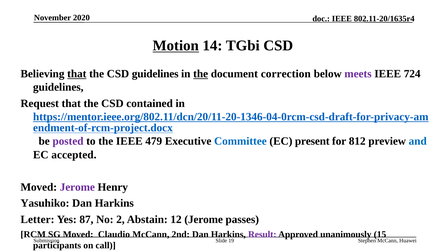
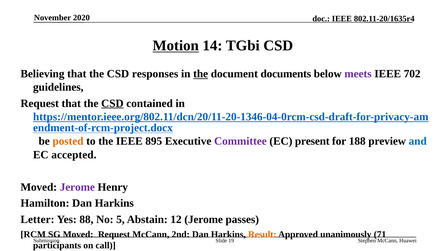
that underline: present -> none (77, 74)
CSD guidelines: guidelines -> responses (155, 74)
correction: correction -> documents (286, 74)
724: 724 -> 702 (412, 74)
CSD underline: none -> present (112, 103)
posted colour: purple -> orange (68, 141)
479: 479 -> 895 (154, 141)
Committee colour: blue -> purple (240, 141)
812: 812 -> 188 (357, 141)
Yasuhiko: Yasuhiko -> Hamilton (45, 203)
87: 87 -> 88 (86, 219)
2: 2 -> 5 (120, 219)
Moved Claudio: Claudio -> Request (114, 234)
Result colour: purple -> orange (262, 234)
15: 15 -> 71 (380, 234)
